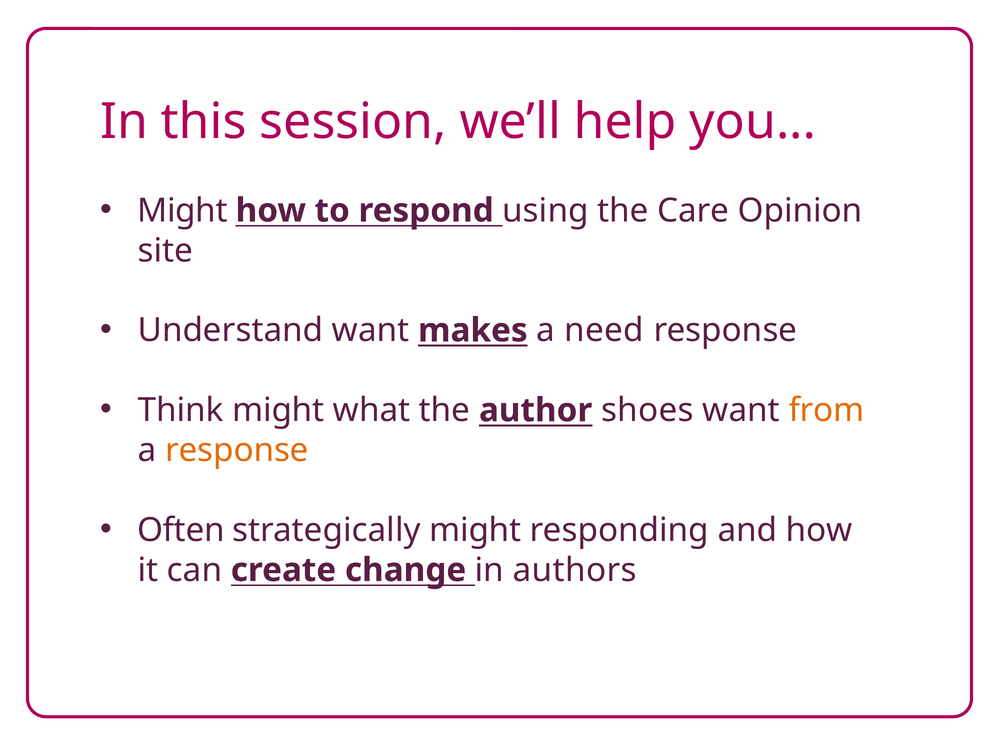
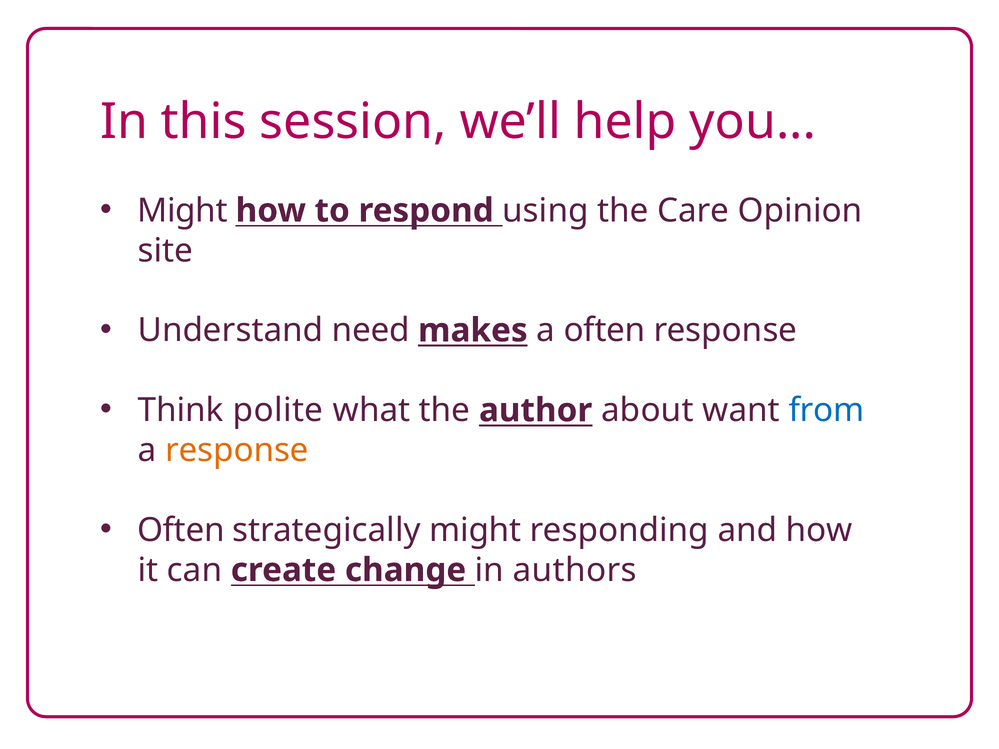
Understand want: want -> need (371, 331)
a need: need -> often (604, 331)
Think might: might -> polite (278, 410)
shoes: shoes -> about (647, 410)
from colour: orange -> blue (827, 410)
